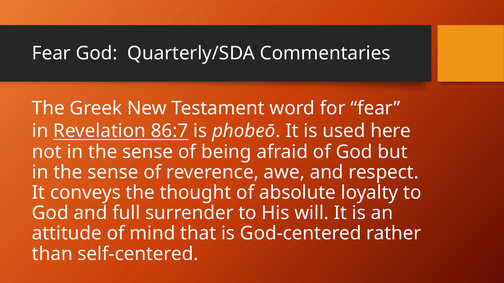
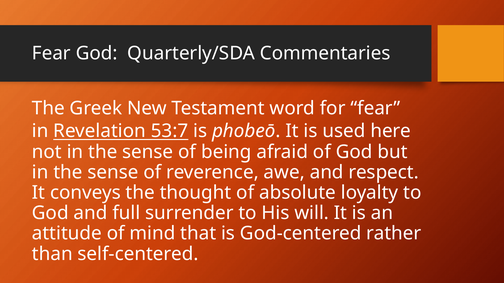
86:7: 86:7 -> 53:7 (169, 131)
